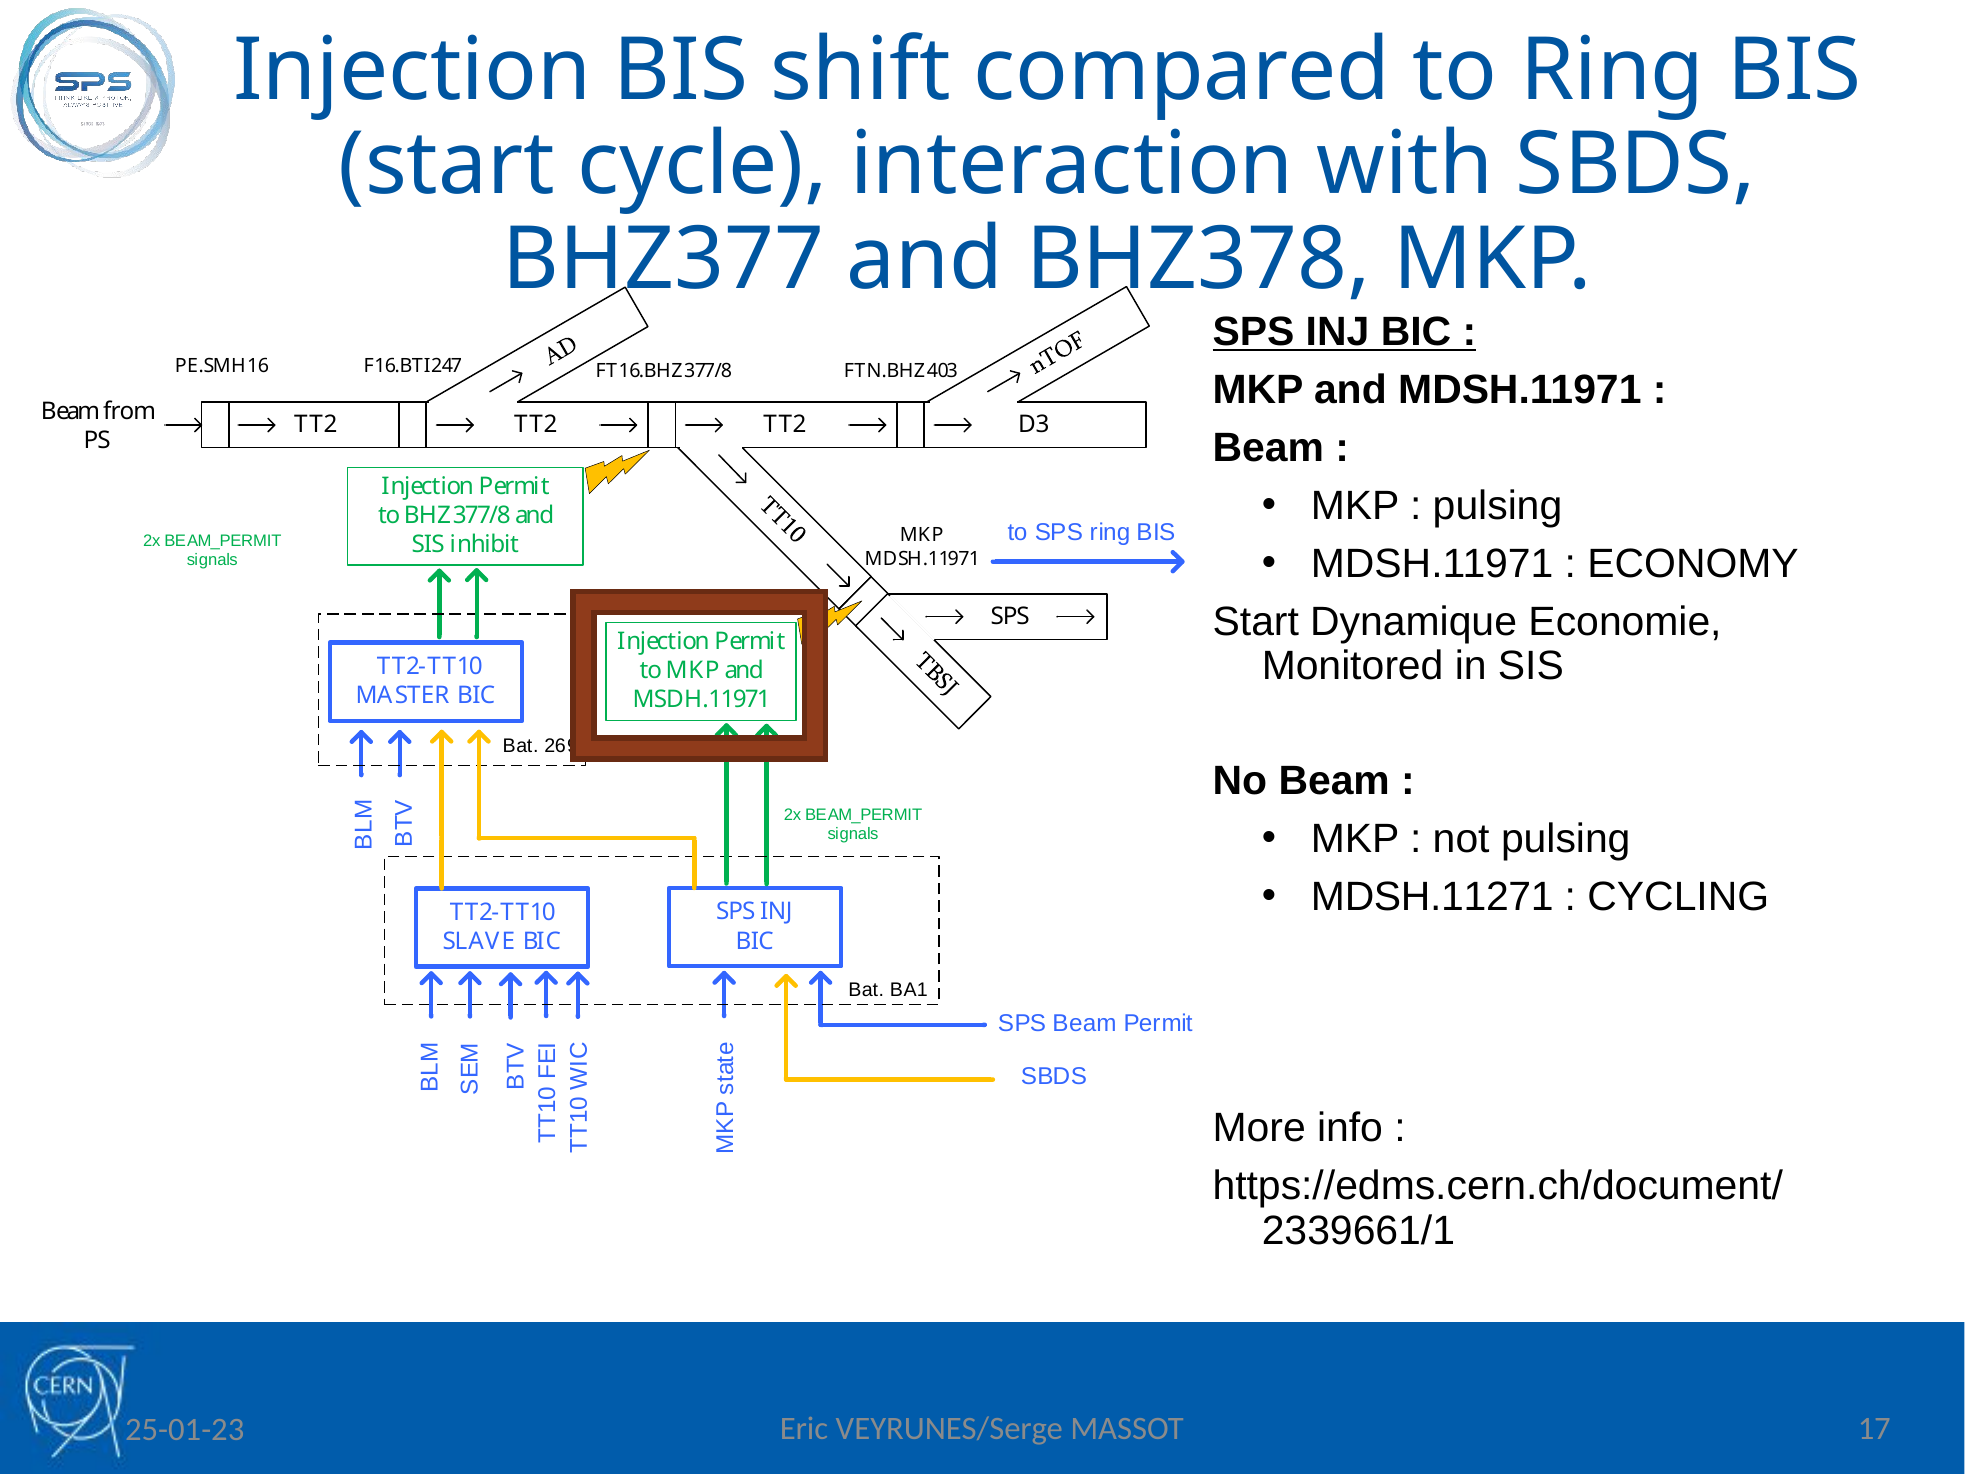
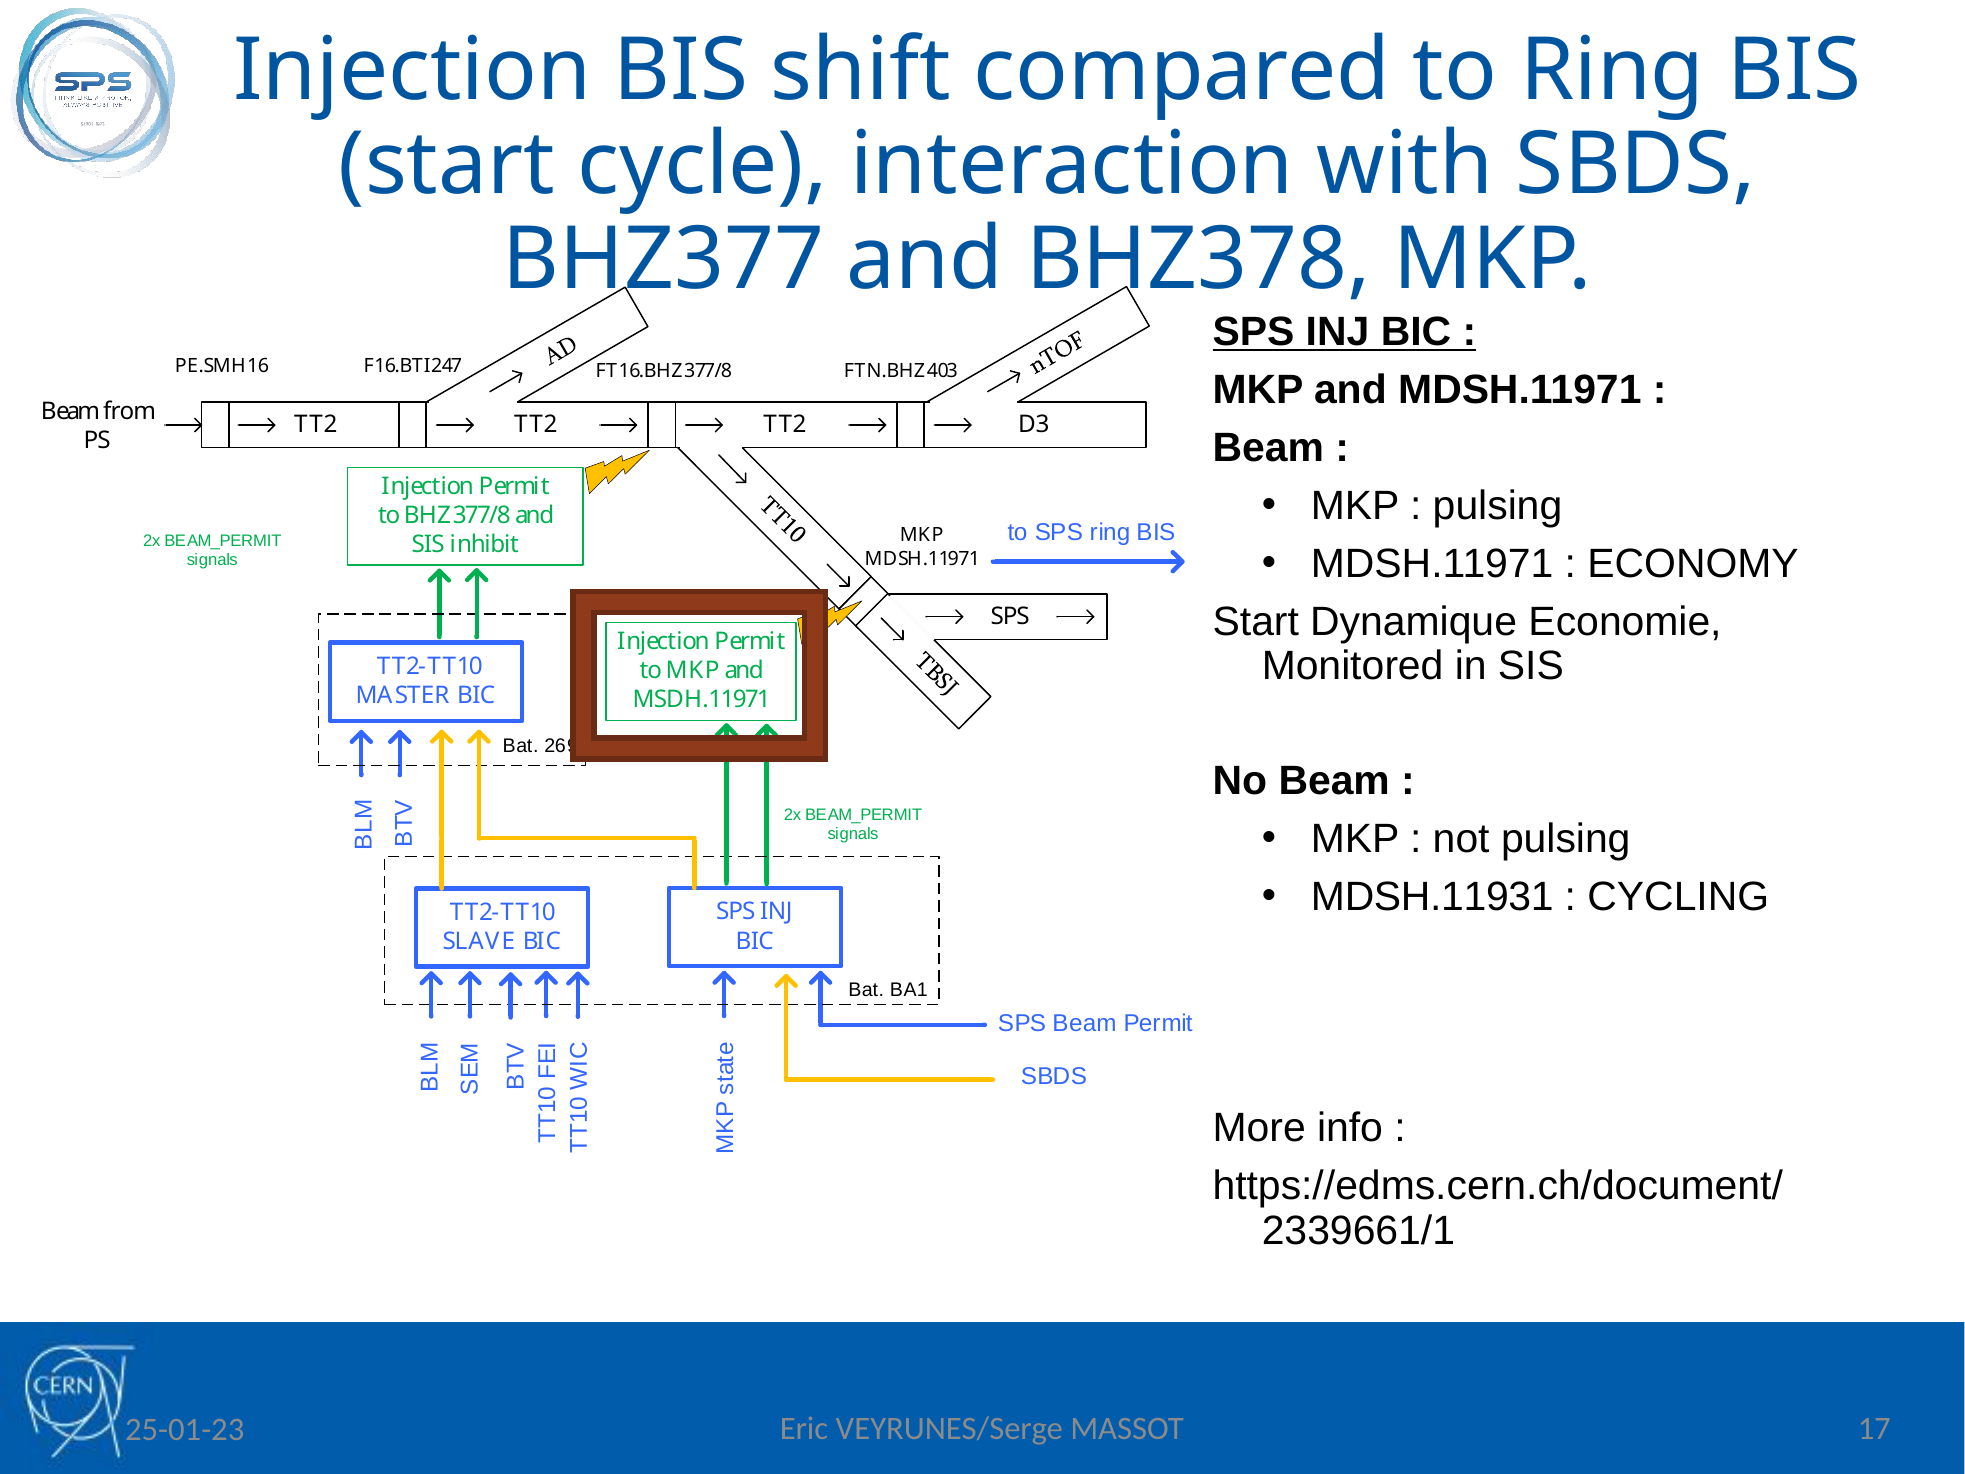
MDSH.11271: MDSH.11271 -> MDSH.11931 (1432, 897)
